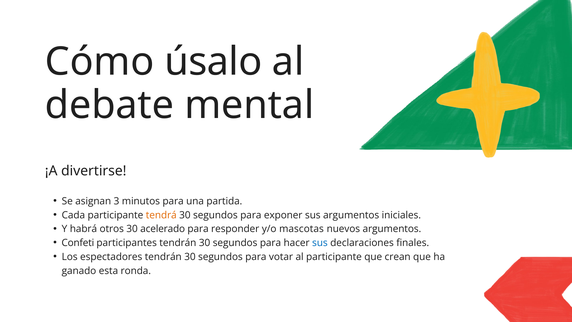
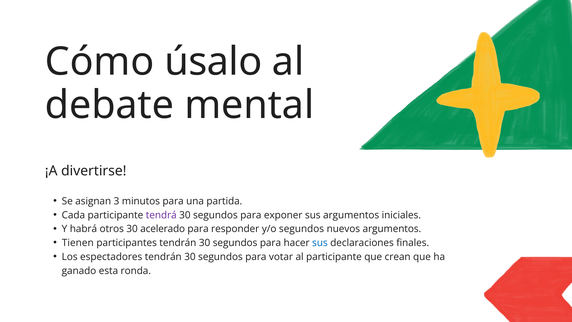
tendrá colour: orange -> purple (161, 215)
y/o mascotas: mascotas -> segundos (302, 229)
Confeti: Confeti -> Tienen (78, 243)
